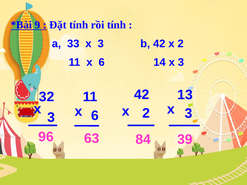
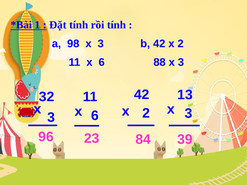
9: 9 -> 1 (38, 25)
33: 33 -> 98 (73, 44)
14: 14 -> 88 (160, 62)
63: 63 -> 23 (92, 139)
